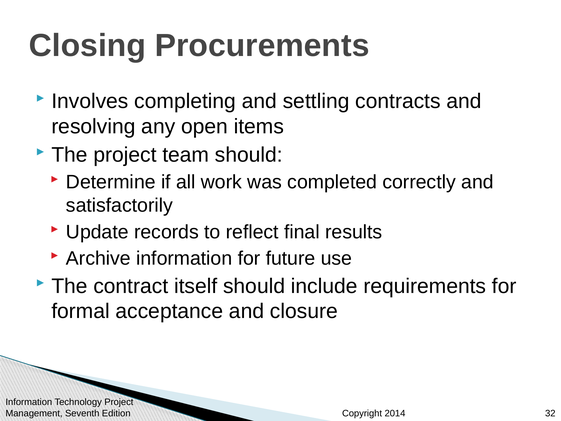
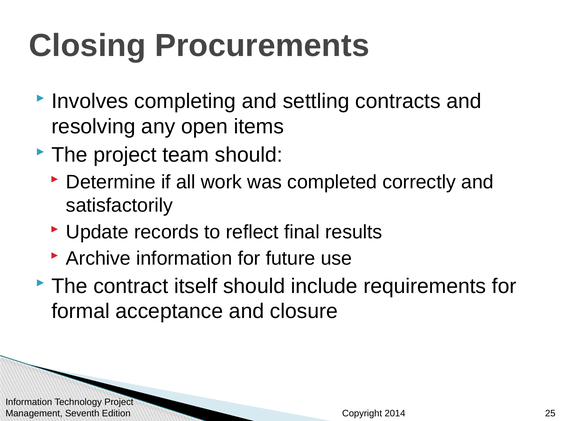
32: 32 -> 25 (550, 413)
